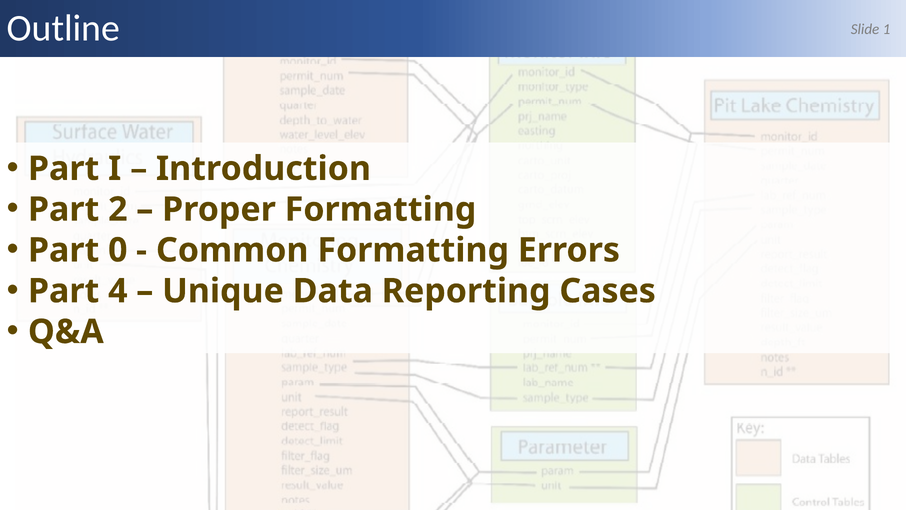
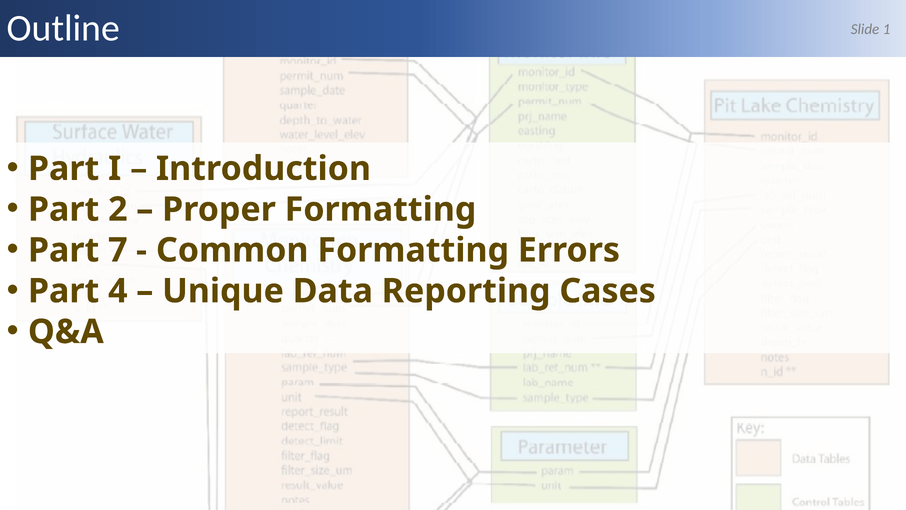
0: 0 -> 7 (118, 250)
